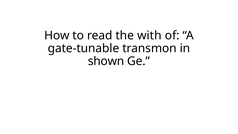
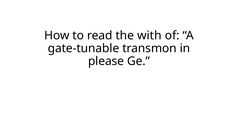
shown: shown -> please (106, 61)
